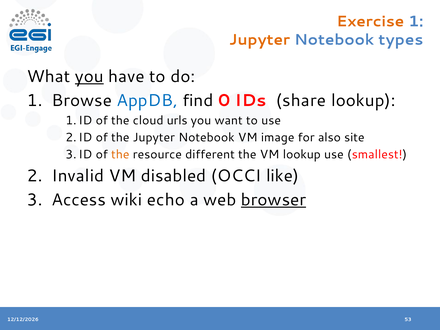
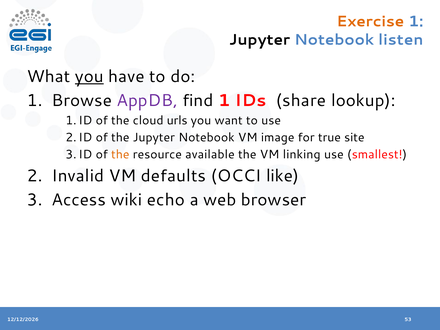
Jupyter colour: orange -> black (260, 40)
types: types -> listen (401, 40)
AppDB colour: blue -> purple (147, 101)
find 0: 0 -> 1 (224, 101)
also: also -> true (329, 137)
different: different -> available (210, 155)
VM lookup: lookup -> linking (302, 155)
disabled: disabled -> defaults (173, 176)
browser underline: present -> none (274, 200)
